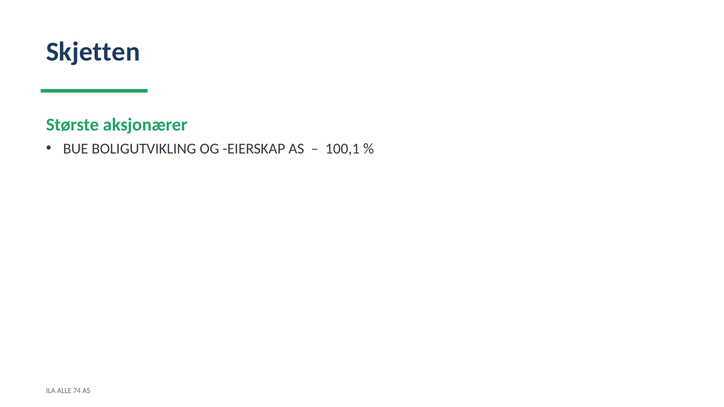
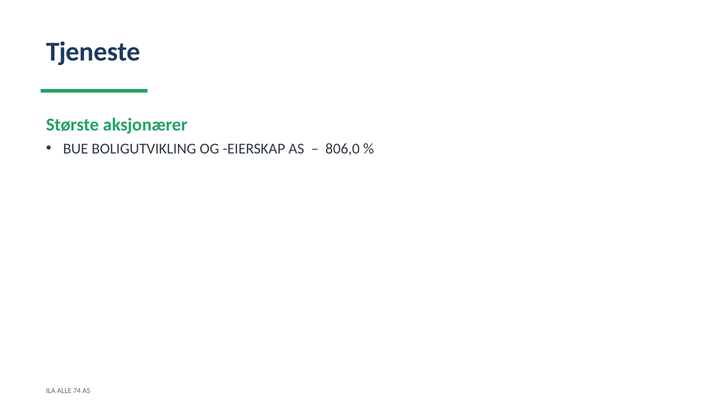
Skjetten: Skjetten -> Tjeneste (93, 52)
100,1: 100,1 -> 806,0 (343, 149)
